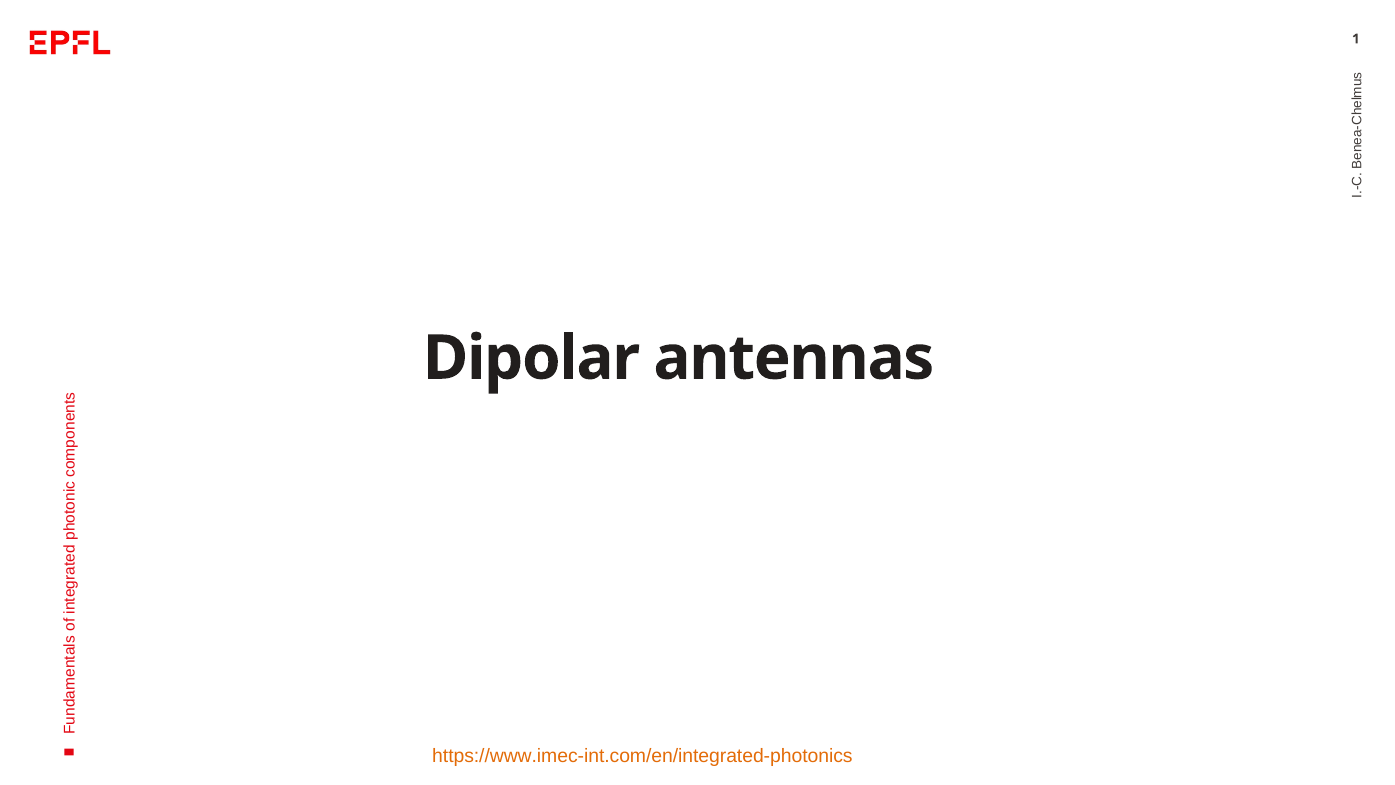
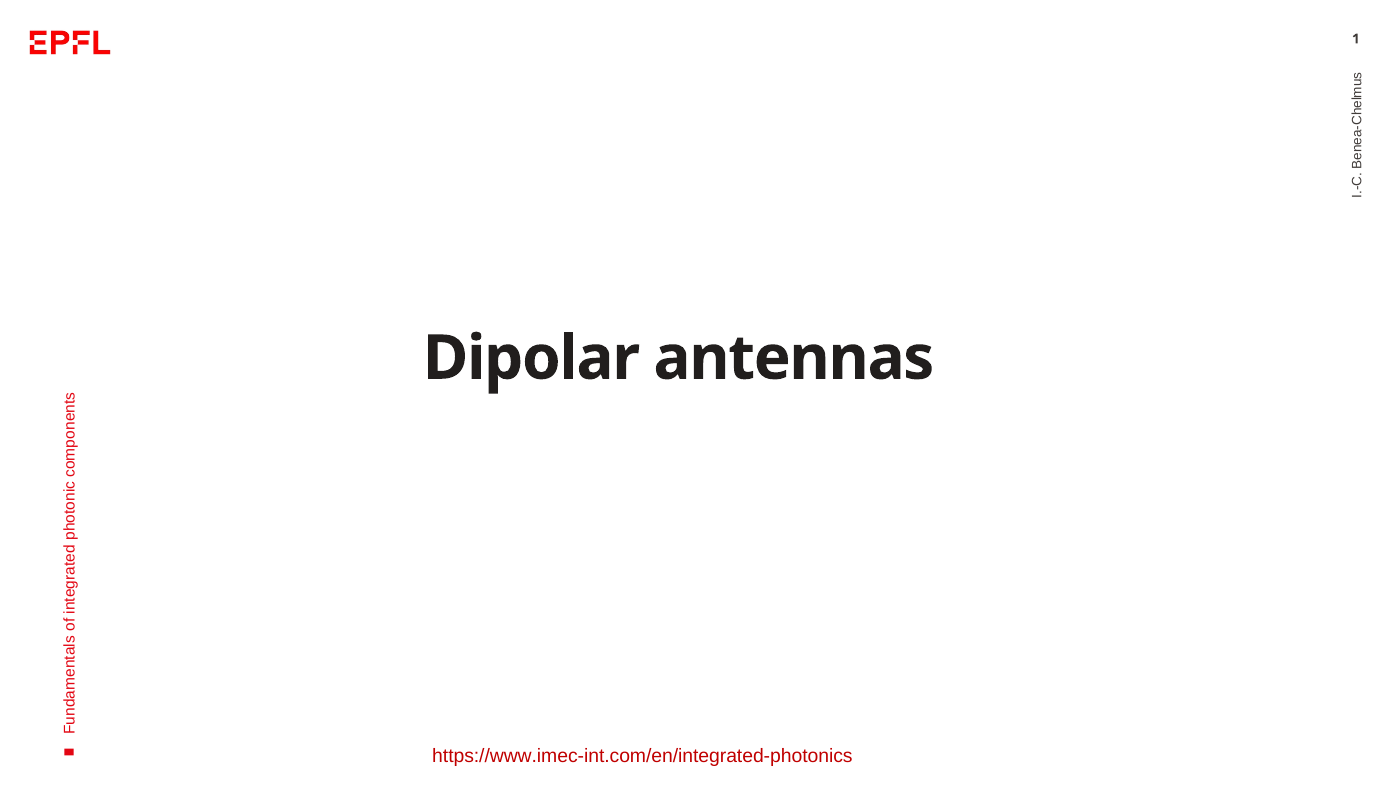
https://www.imec-int.com/en/integrated-photonics colour: orange -> red (642, 756)
